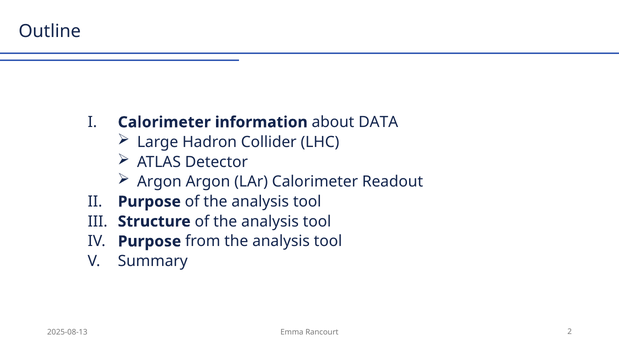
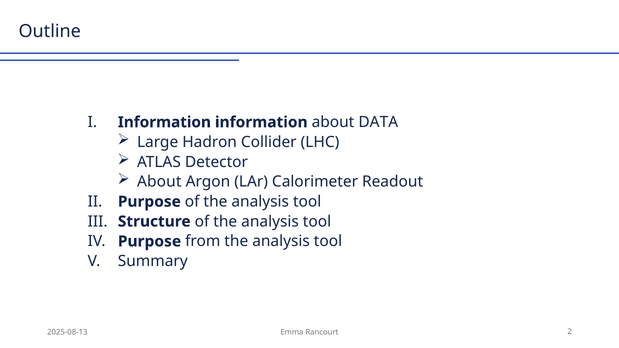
Calorimeter: Calorimeter -> Information (164, 122)
Argon: Argon -> About (159, 182)
